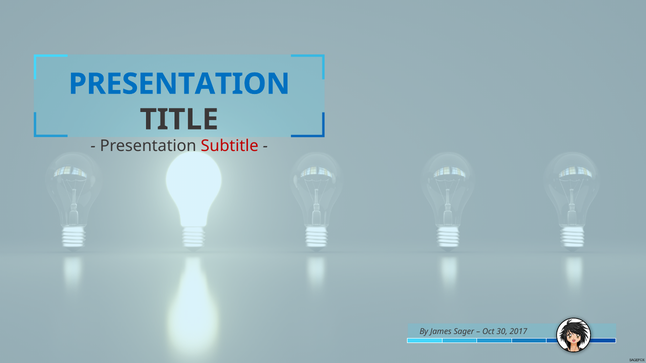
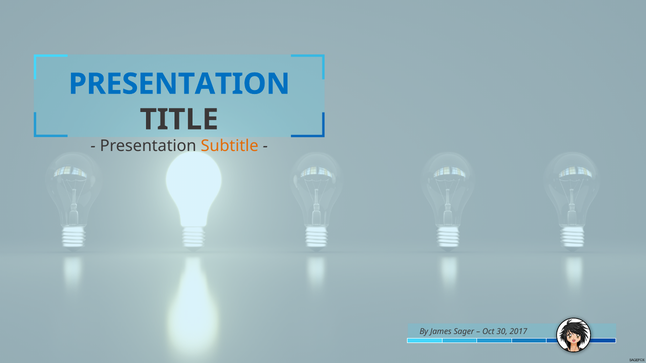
Subtitle colour: red -> orange (230, 146)
